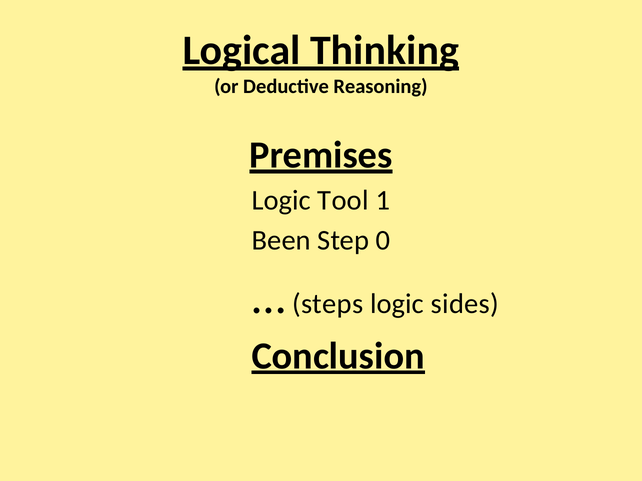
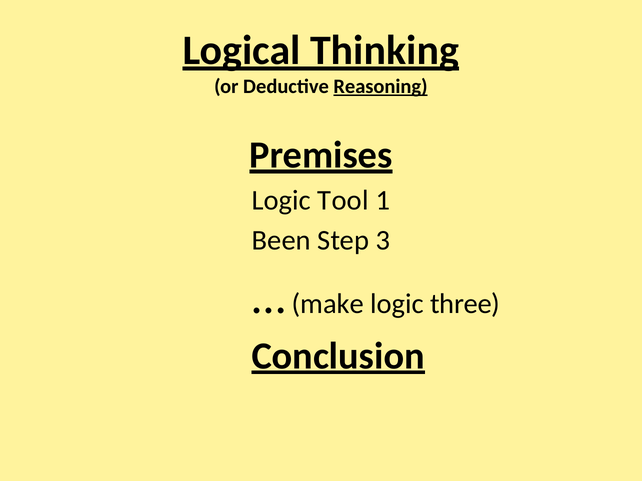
Reasoning underline: none -> present (380, 87)
0: 0 -> 3 (383, 240)
steps: steps -> make (328, 304)
sides: sides -> three (465, 304)
